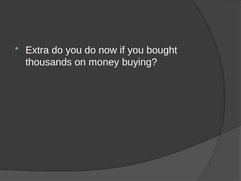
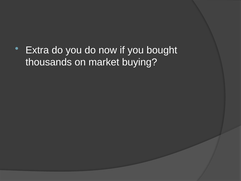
money: money -> market (104, 62)
